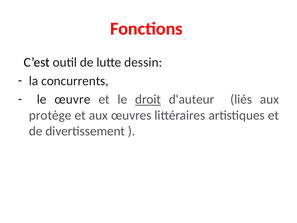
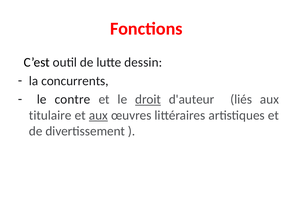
œuvre: œuvre -> contre (72, 99)
protège: protège -> titulaire (50, 115)
aux underline: none -> present (98, 115)
